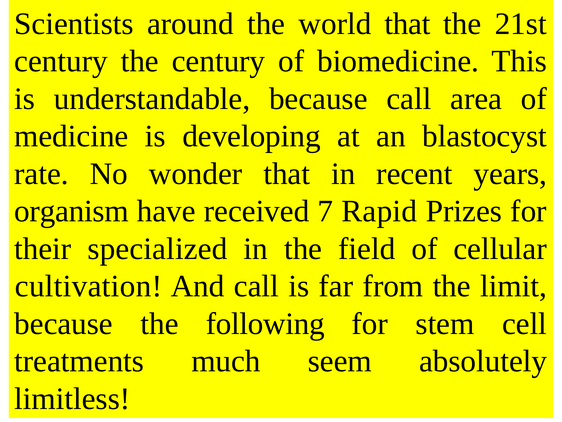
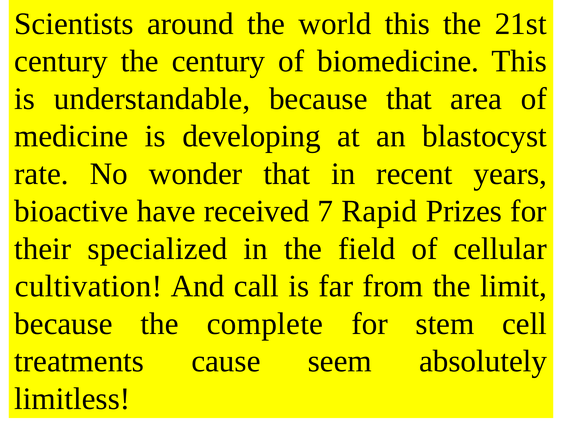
world that: that -> this (407, 24)
because call: call -> that (409, 99)
organism: organism -> bioactive (71, 211)
following: following -> complete (265, 323)
much: much -> cause (226, 361)
